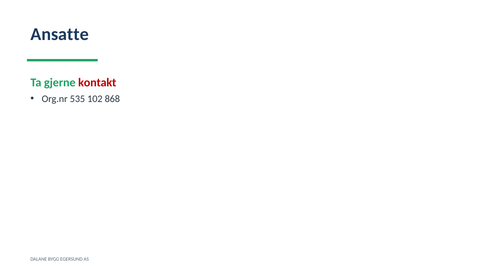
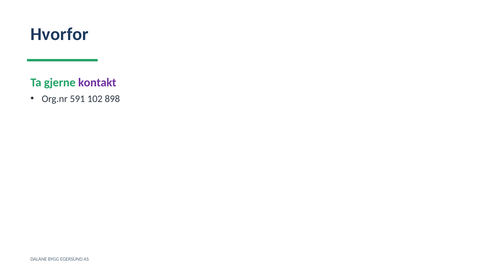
Ansatte: Ansatte -> Hvorfor (60, 34)
kontakt colour: red -> purple (97, 82)
535: 535 -> 591 (77, 98)
868: 868 -> 898 (112, 98)
